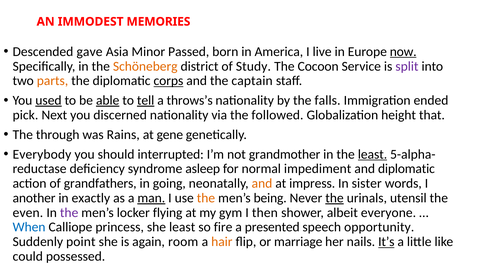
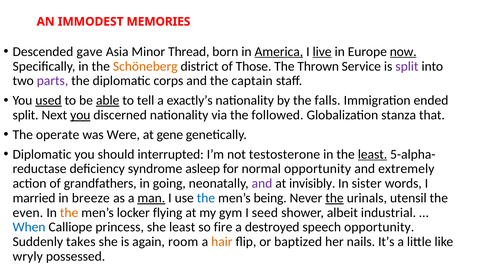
Passed: Passed -> Thread (189, 52)
America underline: none -> present (279, 52)
live underline: none -> present (322, 52)
Study: Study -> Those (254, 66)
Cocoon: Cocoon -> Thrown (318, 66)
parts colour: orange -> purple (53, 81)
corps underline: present -> none (168, 81)
tell underline: present -> none (146, 100)
throws’s: throws’s -> exactly’s (190, 100)
pick: pick -> split (26, 115)
you underline: none -> present (80, 115)
height: height -> stanza (399, 115)
through: through -> operate (58, 135)
Rains: Rains -> Were (123, 135)
Everybody: Everybody -> Diplomatic (42, 154)
grandmother: grandmother -> testosterone (284, 154)
normal impediment: impediment -> opportunity (318, 169)
and diplomatic: diplomatic -> extremely (406, 169)
and colour: orange -> purple (262, 183)
impress: impress -> invisibly (312, 183)
another: another -> married (34, 198)
exactly: exactly -> breeze (91, 198)
the colour: orange -> blue (206, 198)
the colour: purple -> orange (69, 213)
then: then -> seed (265, 213)
everyone: everyone -> industrial (389, 213)
presented: presented -> destroyed (272, 227)
point: point -> takes (81, 242)
marriage: marriage -> baptized (298, 242)
It’s underline: present -> none (386, 242)
could: could -> wryly (28, 256)
